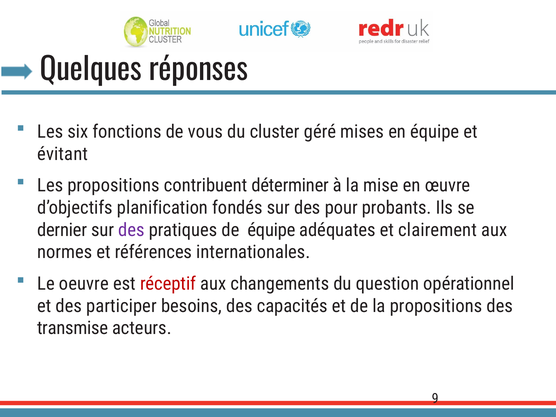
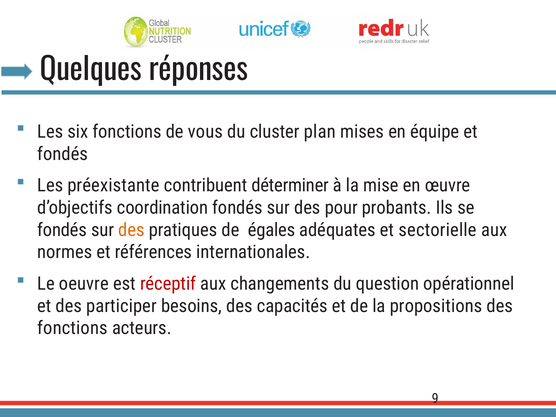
géré: géré -> plan (320, 132)
évitant: évitant -> fondés (63, 154)
Les propositions: propositions -> préexistante (113, 185)
planification: planification -> coordination (163, 208)
dernier: dernier -> fondés (62, 230)
des colour: purple -> orange (131, 230)
de équipe: équipe -> égales (272, 230)
clairement: clairement -> sectorielle (438, 230)
transmise: transmise -> fonctions (72, 328)
